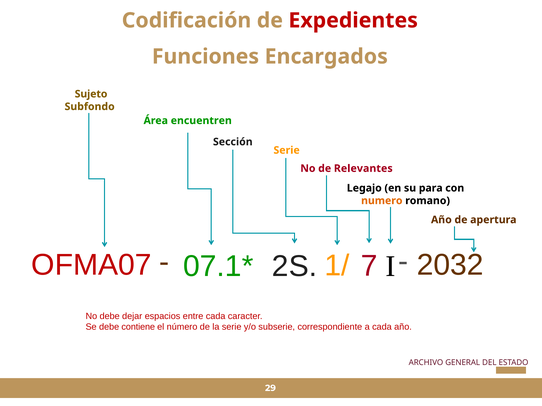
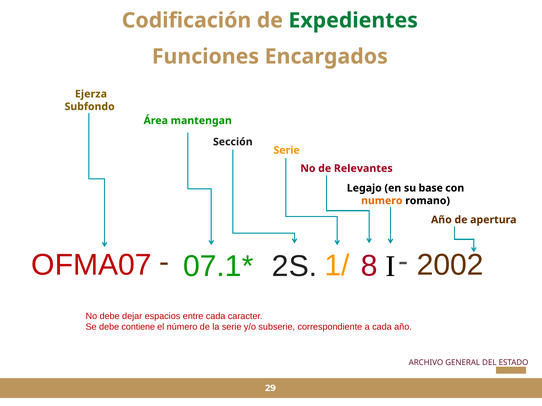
Expedientes colour: red -> green (353, 20)
Sujeto: Sujeto -> Ejerza (91, 94)
encuentren: encuentren -> mantengan (201, 121)
para: para -> base (431, 188)
2032: 2032 -> 2002 (450, 265)
7: 7 -> 8 (369, 266)
